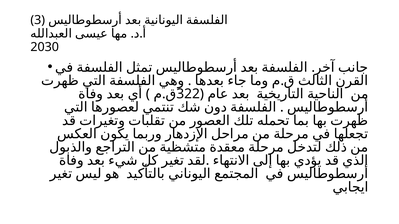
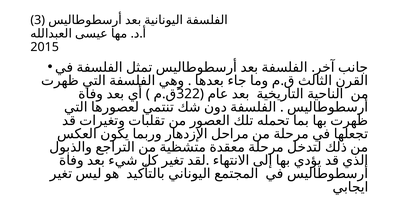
2030: 2030 -> 2015 (45, 47)
